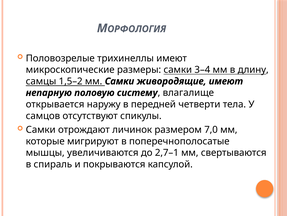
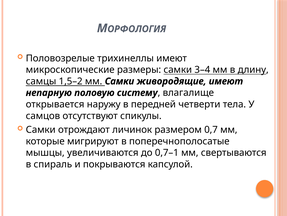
7,0: 7,0 -> 0,7 (211, 129)
2,7–1: 2,7–1 -> 0,7–1 (167, 152)
